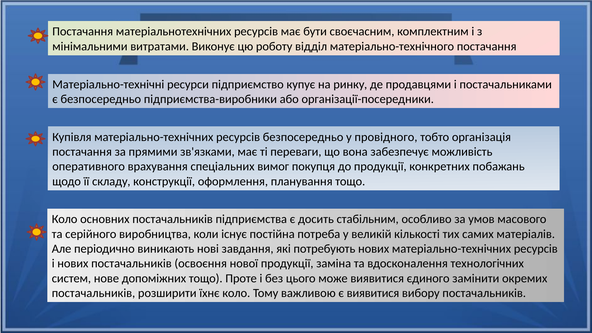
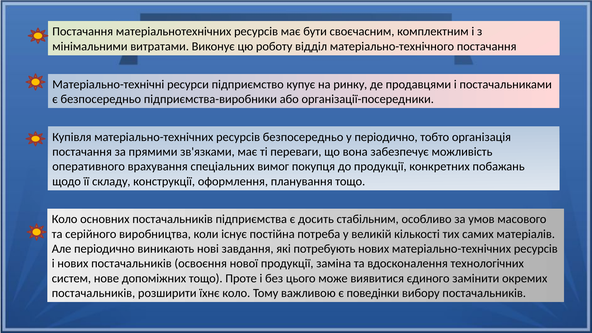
у провідного: провідного -> періодично (386, 137)
є виявитися: виявитися -> поведінки (373, 293)
